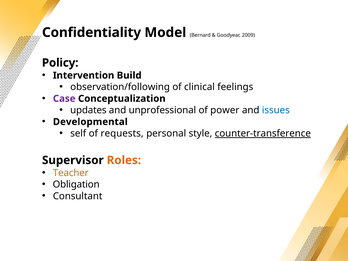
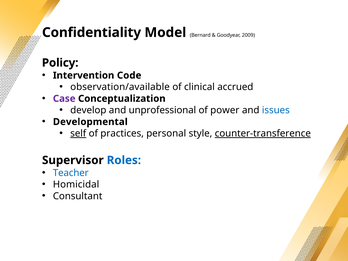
Build: Build -> Code (129, 75)
observation/following: observation/following -> observation/available (120, 87)
feelings: feelings -> accrued (235, 87)
updates: updates -> develop (88, 110)
self underline: none -> present (78, 133)
requests: requests -> practices (122, 133)
Roles colour: orange -> blue (124, 160)
Teacher colour: orange -> blue (71, 173)
Obligation: Obligation -> Homicidal (76, 184)
